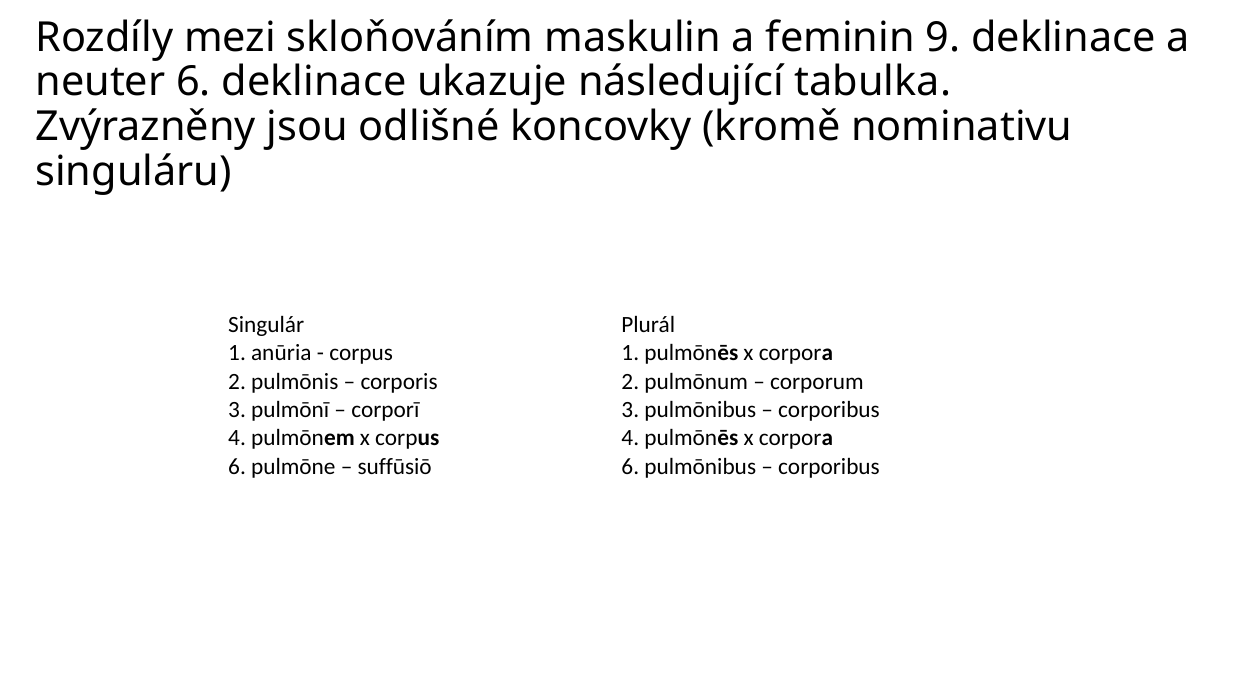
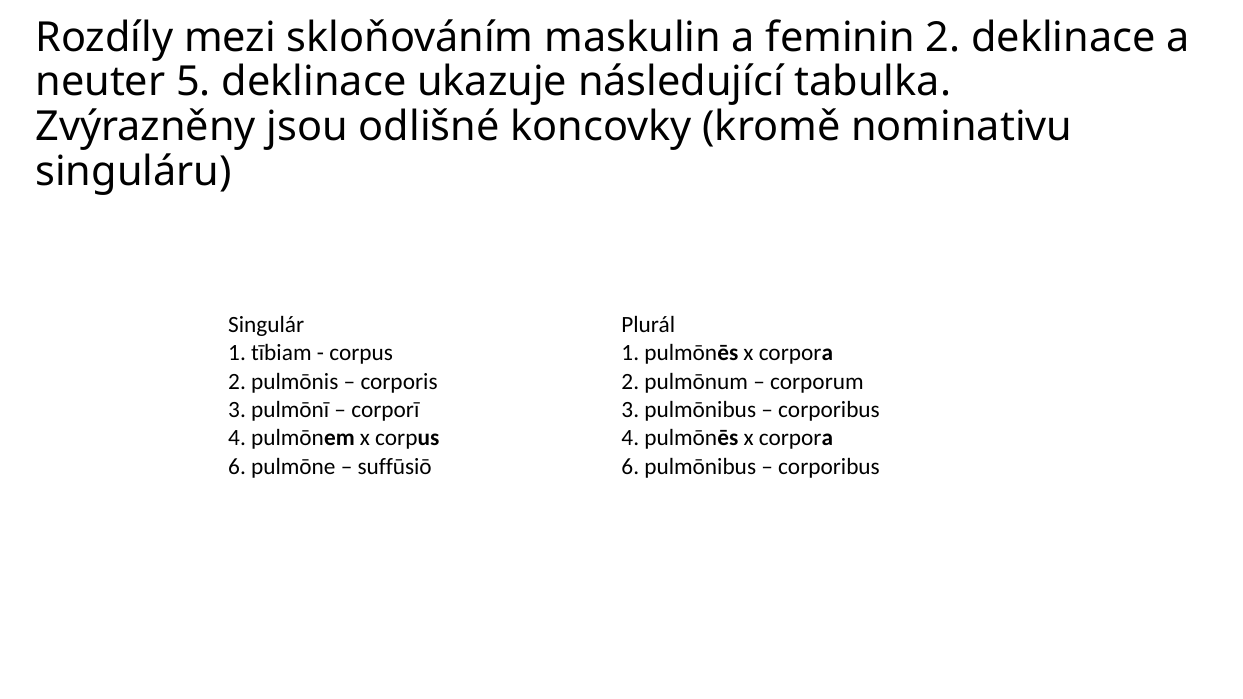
feminin 9: 9 -> 2 (943, 37)
neuter 6: 6 -> 5 (194, 82)
anūria: anūria -> tībiam (281, 353)
